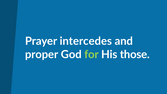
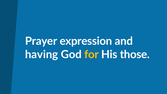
intercedes: intercedes -> expression (86, 41)
proper: proper -> having (42, 54)
for colour: light green -> yellow (91, 54)
